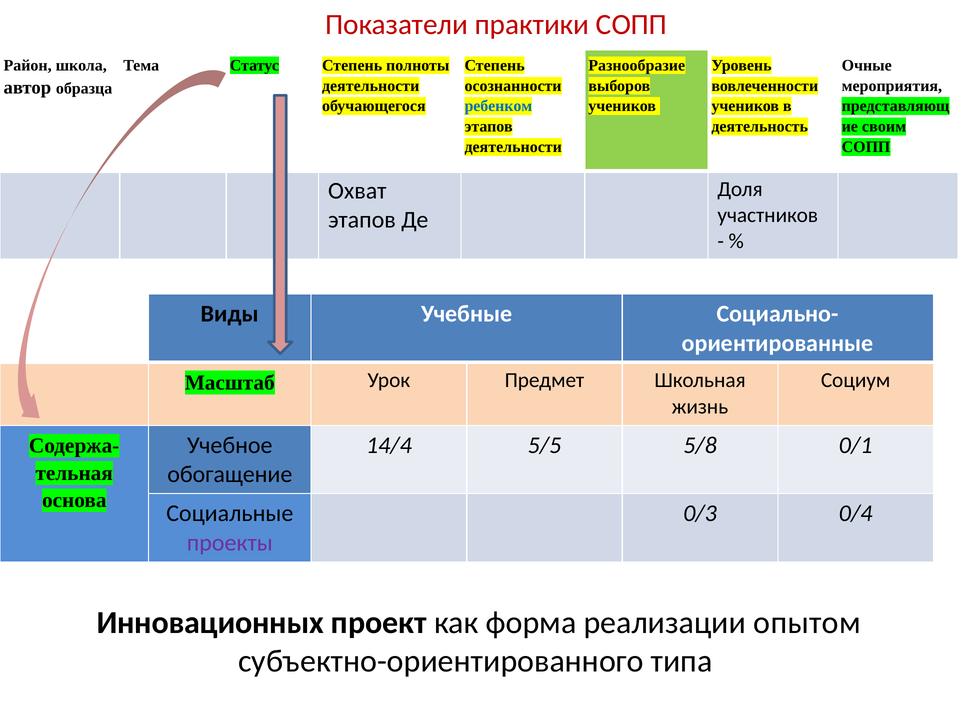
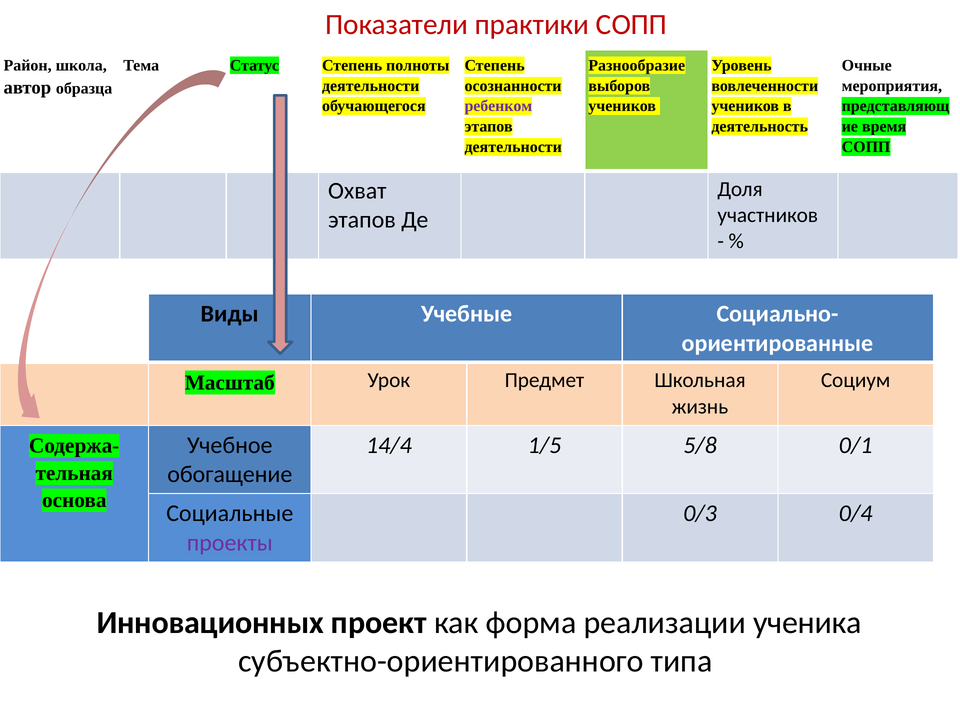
ребенком colour: blue -> purple (498, 106)
своим: своим -> время (884, 127)
5/5: 5/5 -> 1/5 (545, 445)
опытом: опытом -> ученика (807, 623)
